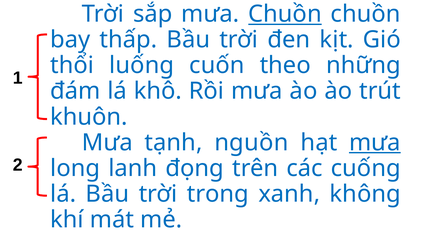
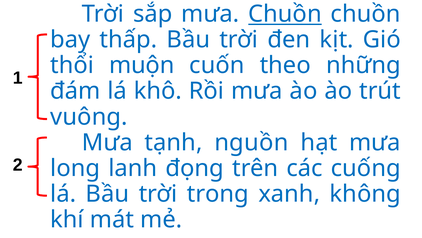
luống: luống -> muộn (142, 65)
khuôn: khuôn -> vuông (89, 117)
mưa underline: present -> none (375, 143)
